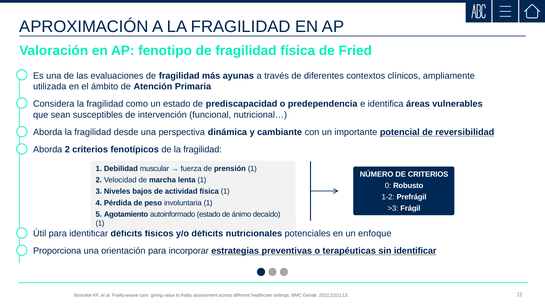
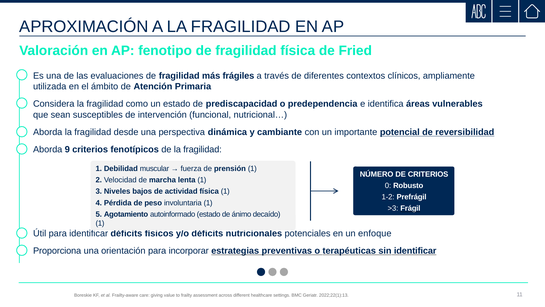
ayunas: ayunas -> frágiles (238, 76)
Aborda 2: 2 -> 9 (67, 149)
